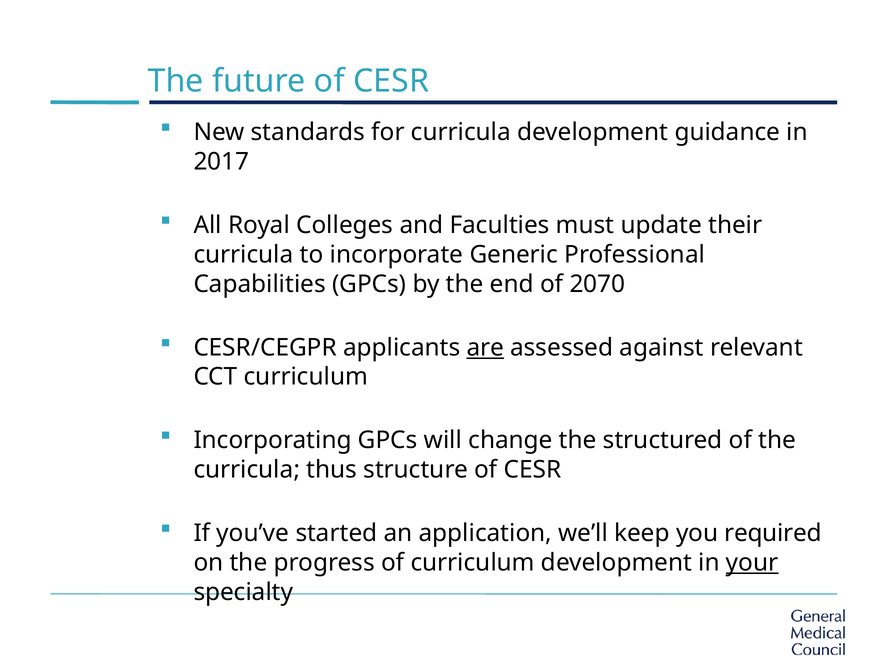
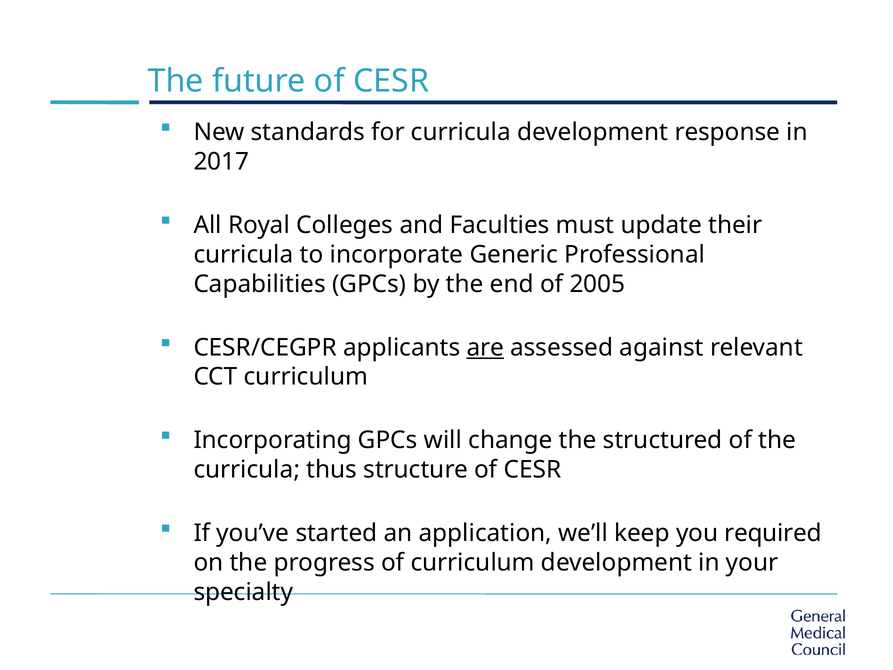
guidance: guidance -> response (727, 132)
2070: 2070 -> 2005 (597, 284)
your underline: present -> none (752, 562)
